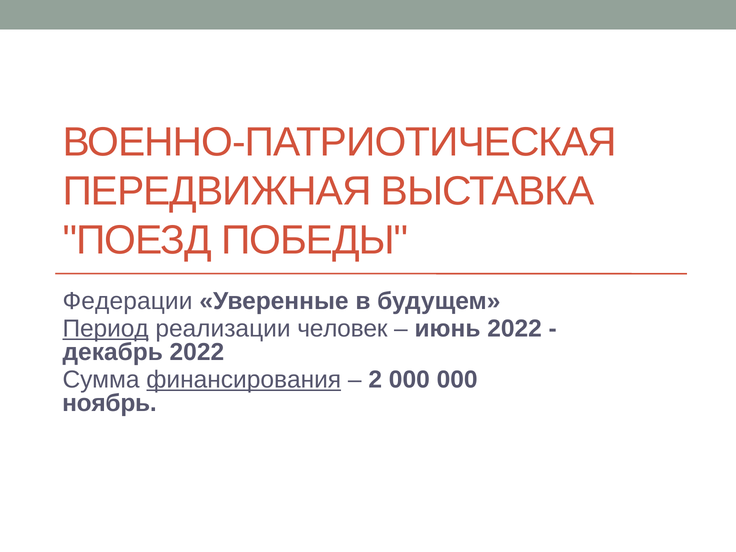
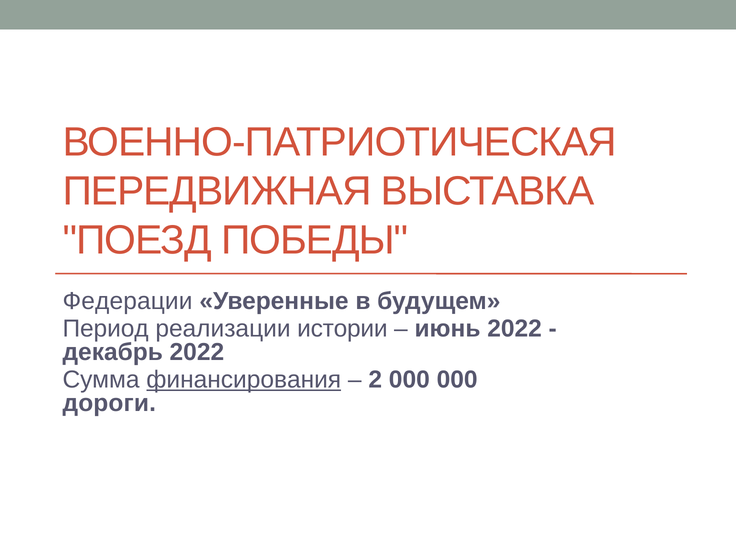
Период underline: present -> none (106, 329)
человек: человек -> истории (342, 329)
ноябрь: ноябрь -> дороги (109, 403)
